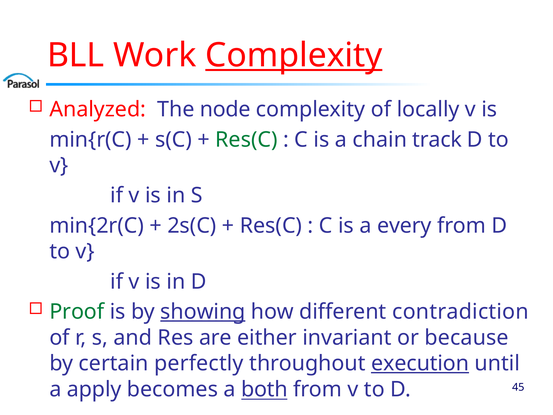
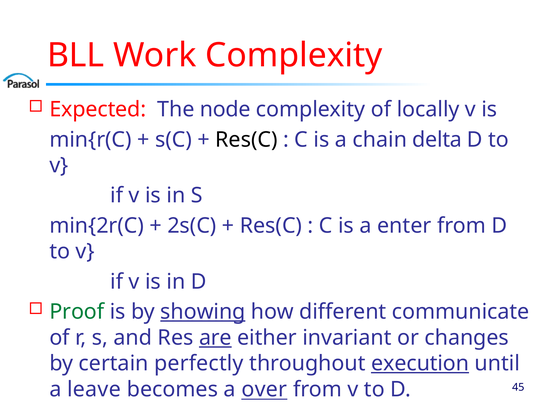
Complexity underline: present -> none (294, 55)
Analyzed: Analyzed -> Expected (98, 109)
Res(C colour: green -> black (246, 139)
track: track -> delta (437, 139)
every: every -> enter (404, 226)
contradiction: contradiction -> communicate (461, 312)
are underline: none -> present (215, 337)
because: because -> changes (467, 337)
apply: apply -> leave (94, 389)
both: both -> over (264, 389)
